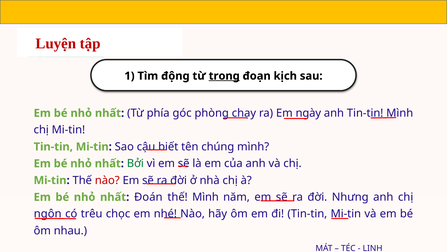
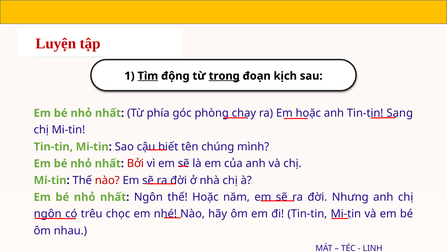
Tìm underline: none -> present (148, 76)
Em ngày: ngày -> hoặc (308, 113)
Tin-tin Mình: Mình -> Sang (400, 113)
Bởi colour: green -> red (135, 163)
nhất Đoán: Đoán -> Ngôn (148, 197)
thế Mình: Mình -> Hoặc (205, 197)
